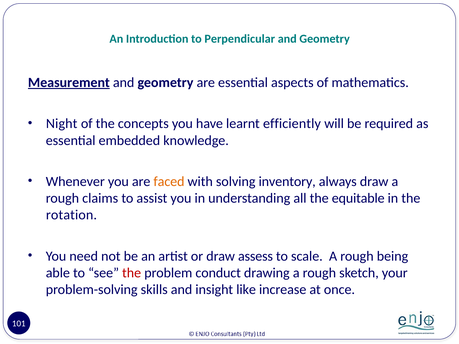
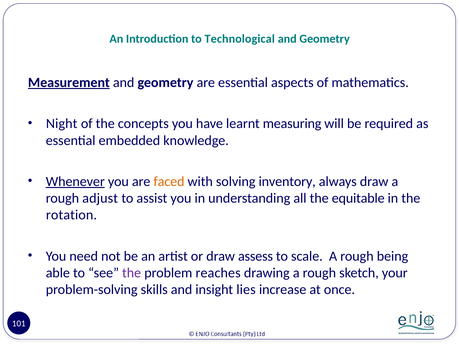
Perpendicular: Perpendicular -> Technological (240, 39)
efficiently: efficiently -> measuring (292, 124)
Whenever underline: none -> present (75, 182)
claims: claims -> adjust (100, 198)
the colour: red -> purple (132, 273)
conduct: conduct -> reaches (218, 273)
like: like -> lies (246, 290)
